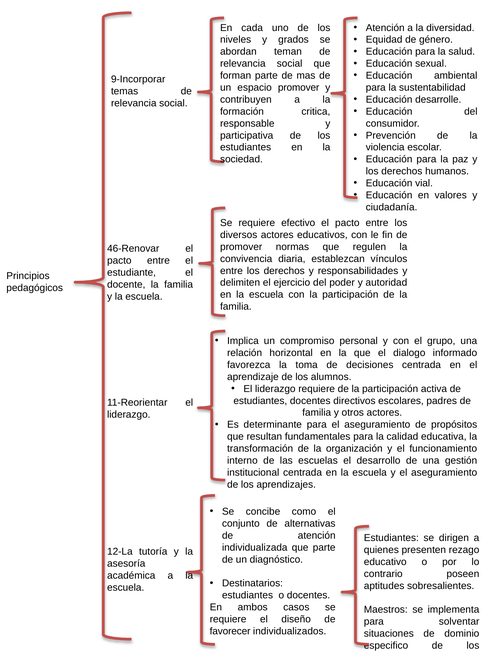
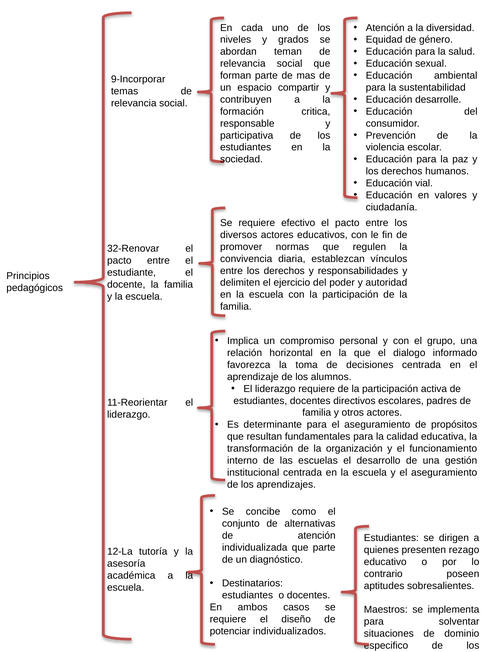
espacio promover: promover -> compartir (299, 88)
46-Renovar: 46-Renovar -> 32-Renovar (133, 249)
favorecer: favorecer -> potenciar (230, 631)
